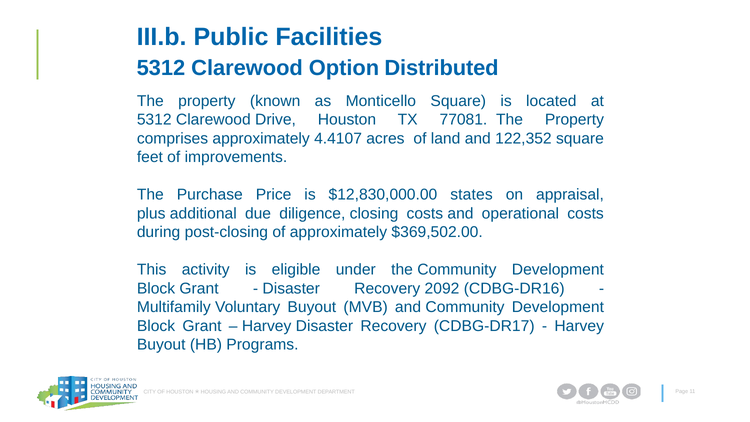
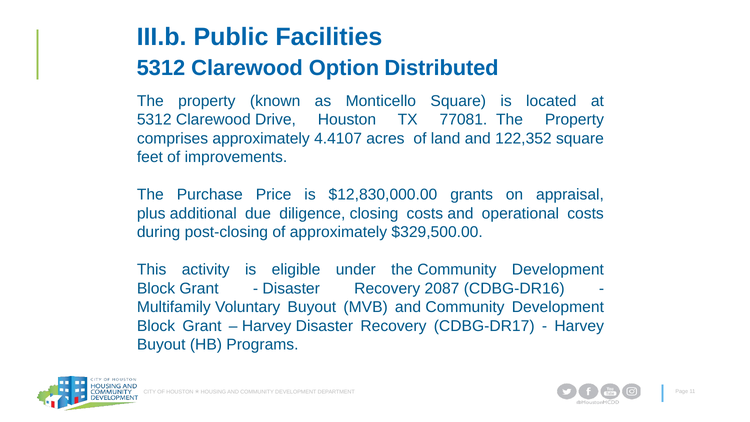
states: states -> grants (472, 195)
$369,502.00: $369,502.00 -> $329,500.00 (437, 232)
2092: 2092 -> 2087 (442, 288)
